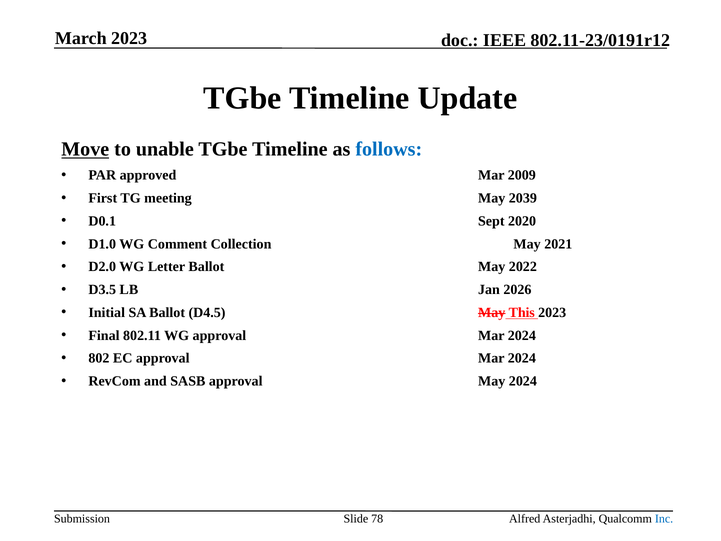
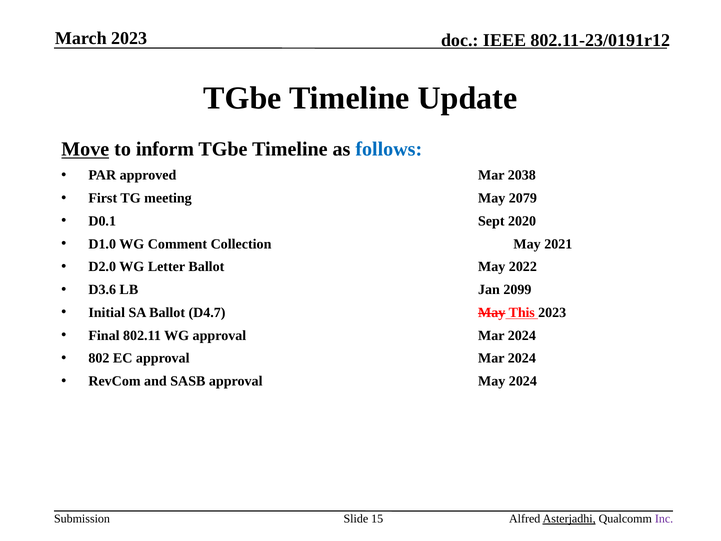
unable: unable -> inform (165, 149)
2009: 2009 -> 2038 (522, 175)
2039: 2039 -> 2079 (523, 198)
D3.5: D3.5 -> D3.6 (102, 290)
2026: 2026 -> 2099 (517, 290)
D4.5: D4.5 -> D4.7 (207, 312)
78: 78 -> 15 (377, 519)
Asterjadhi underline: none -> present (569, 519)
Inc colour: blue -> purple (664, 519)
